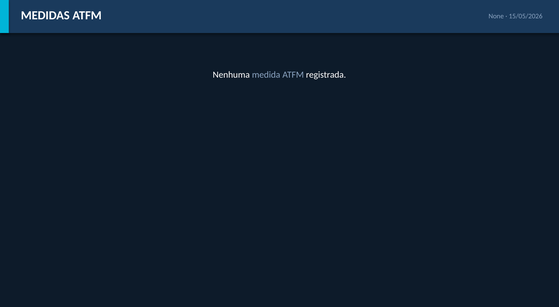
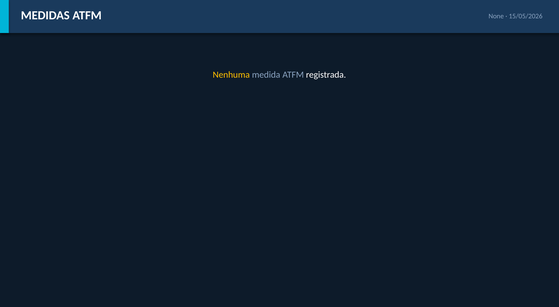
Nenhuma colour: white -> yellow (231, 75)
